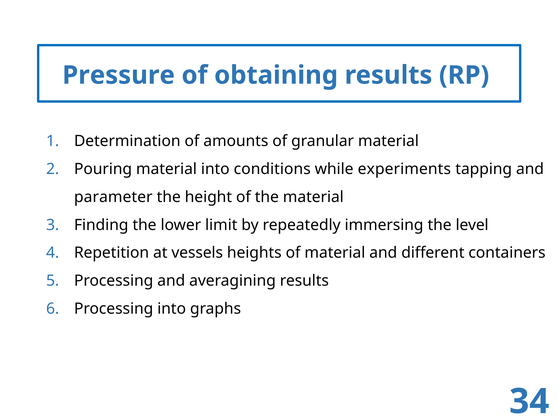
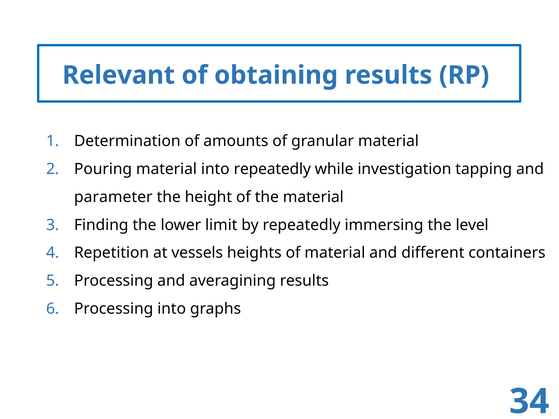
Pressure: Pressure -> Relevant (119, 75)
into conditions: conditions -> repeatedly (272, 169)
experiments: experiments -> investigation (404, 169)
